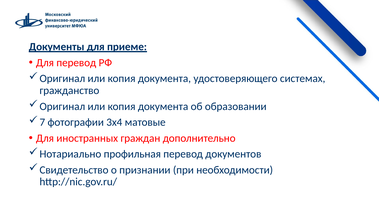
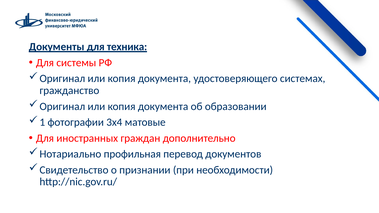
приеме: приеме -> техника (127, 47)
Для перевод: перевод -> системы (76, 63)
7: 7 -> 1 (42, 122)
